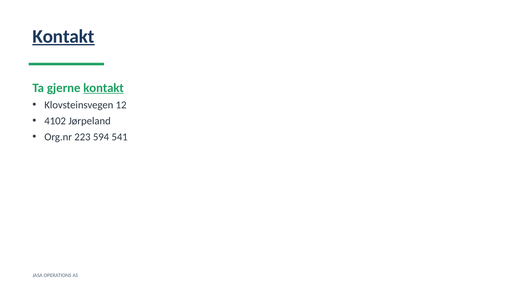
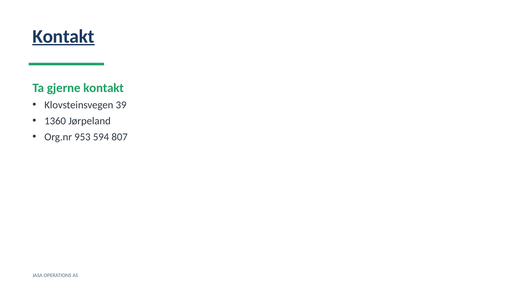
kontakt underline: present -> none (104, 88)
12: 12 -> 39 (121, 105)
4102: 4102 -> 1360 (55, 121)
223: 223 -> 953 (82, 137)
541: 541 -> 807 (120, 137)
